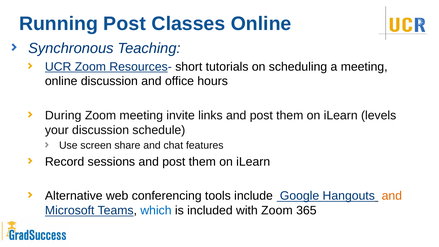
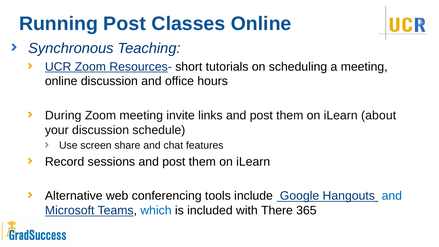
levels: levels -> about (379, 115)
and colour: orange -> blue (392, 196)
with Zoom: Zoom -> There (277, 210)
